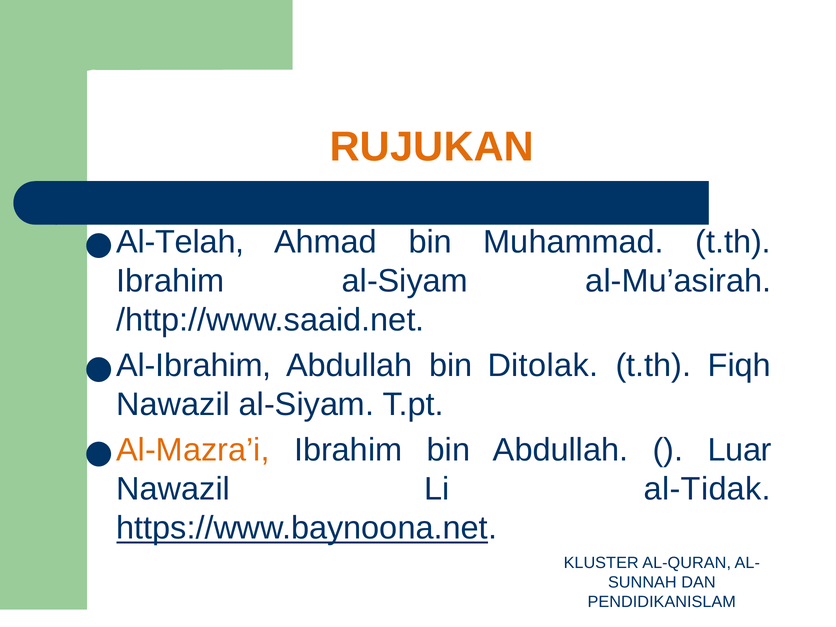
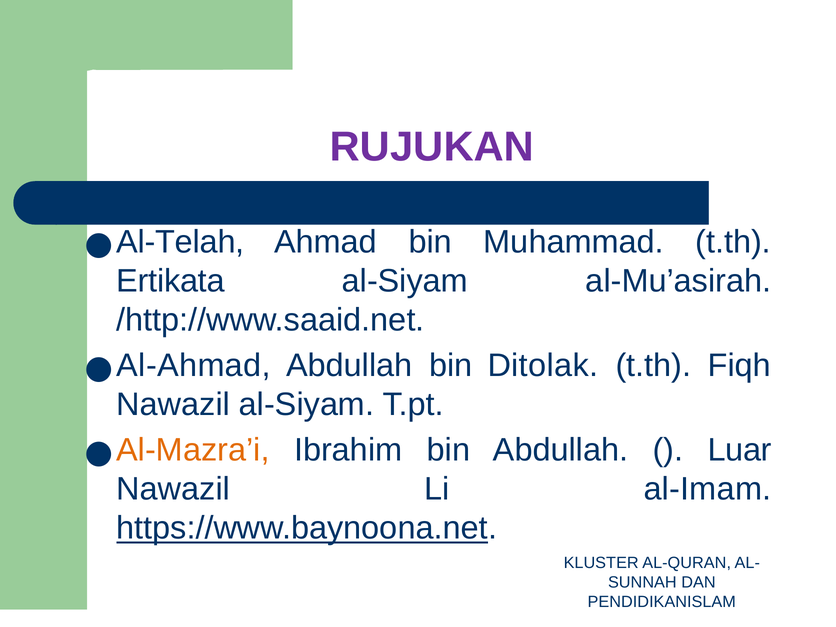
RUJUKAN colour: orange -> purple (432, 147)
Ibrahim: Ibrahim -> Ertikata (171, 281)
Al-Ibrahim: Al-Ibrahim -> Al-Ahmad (194, 366)
al-Tidak: al-Tidak -> al-Imam (707, 489)
